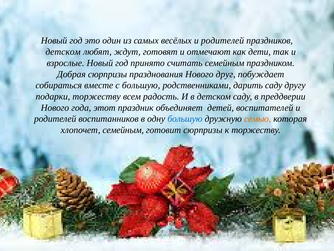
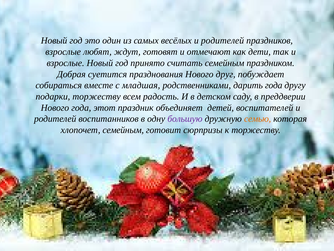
детском: детском -> взрослые (63, 52)
Добрая сюрпризы: сюрпризы -> суетится (107, 74)
с большую: большую -> младшая (141, 85)
дарить саду: саду -> года (274, 85)
большую colour: blue -> purple (185, 119)
